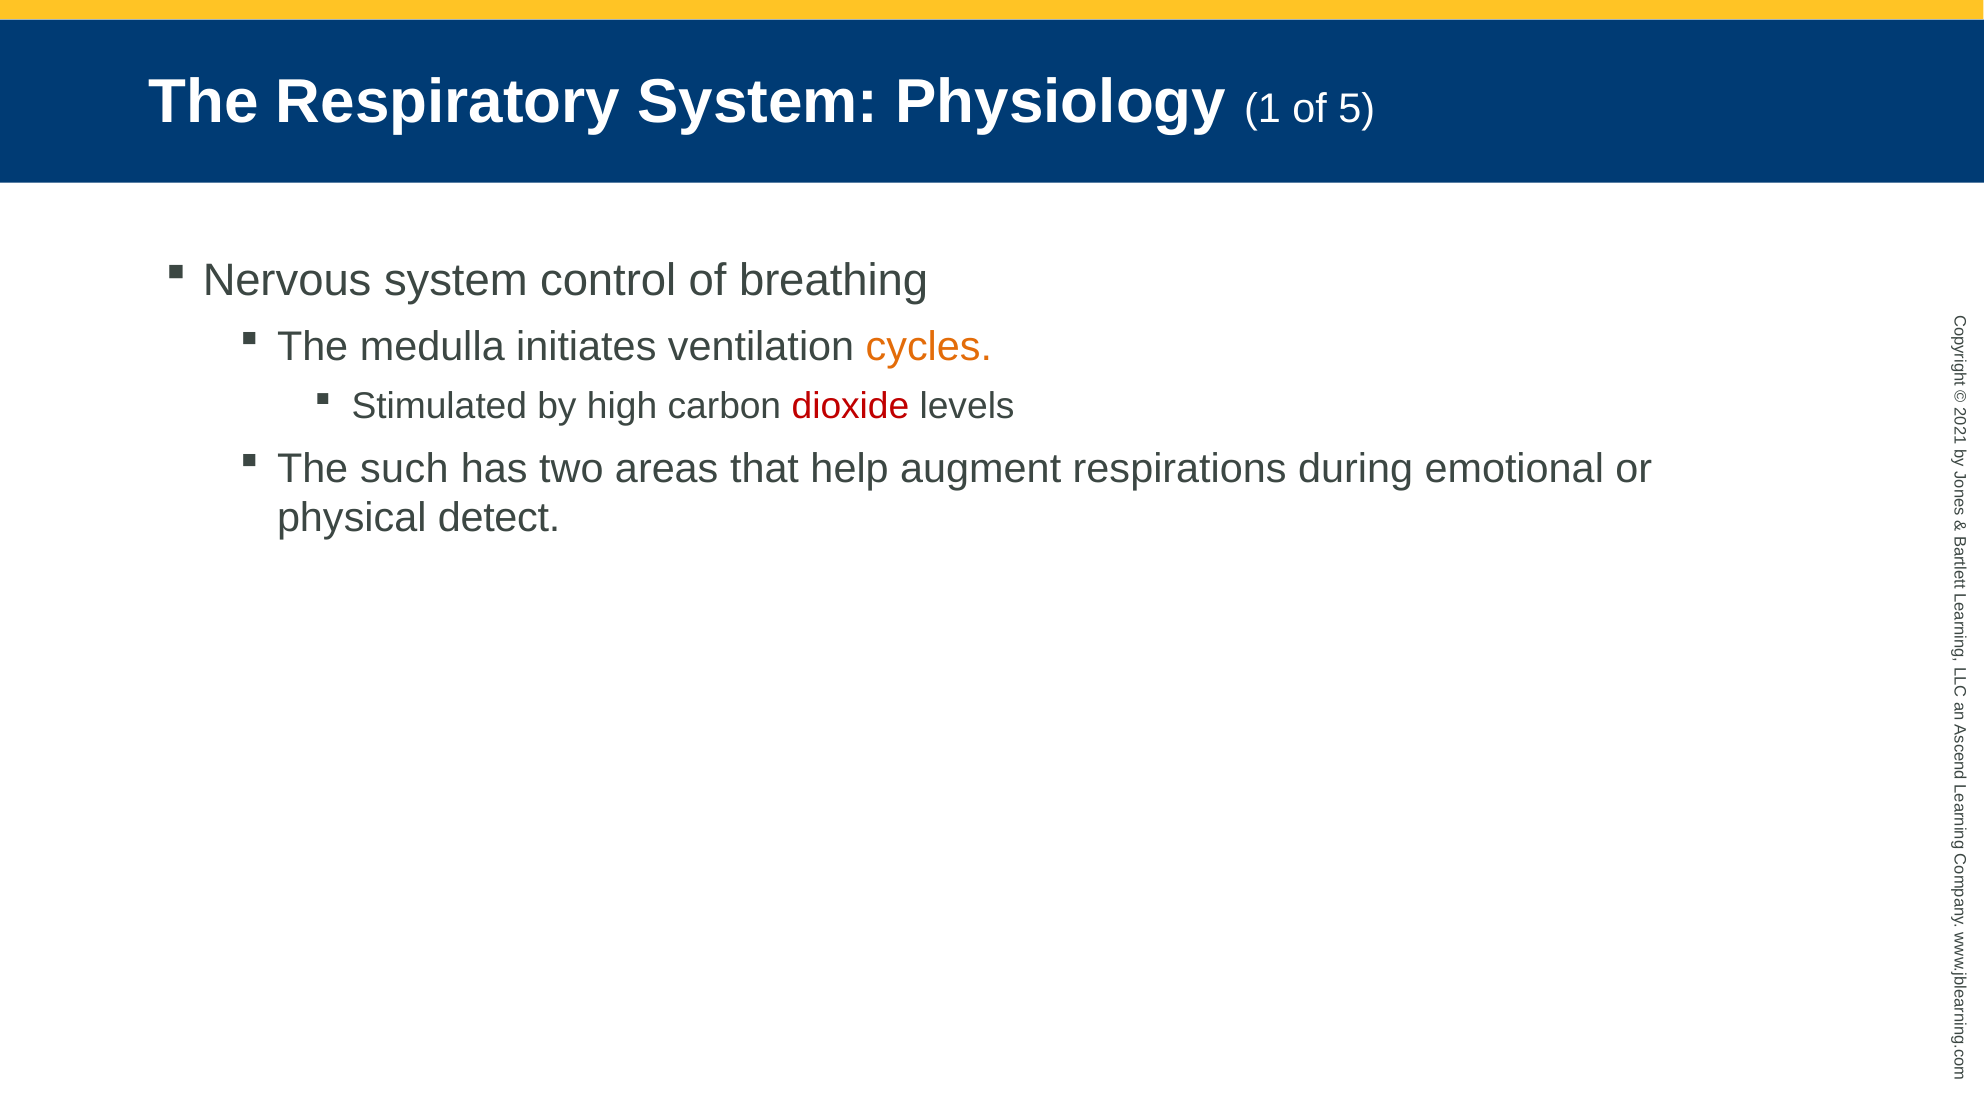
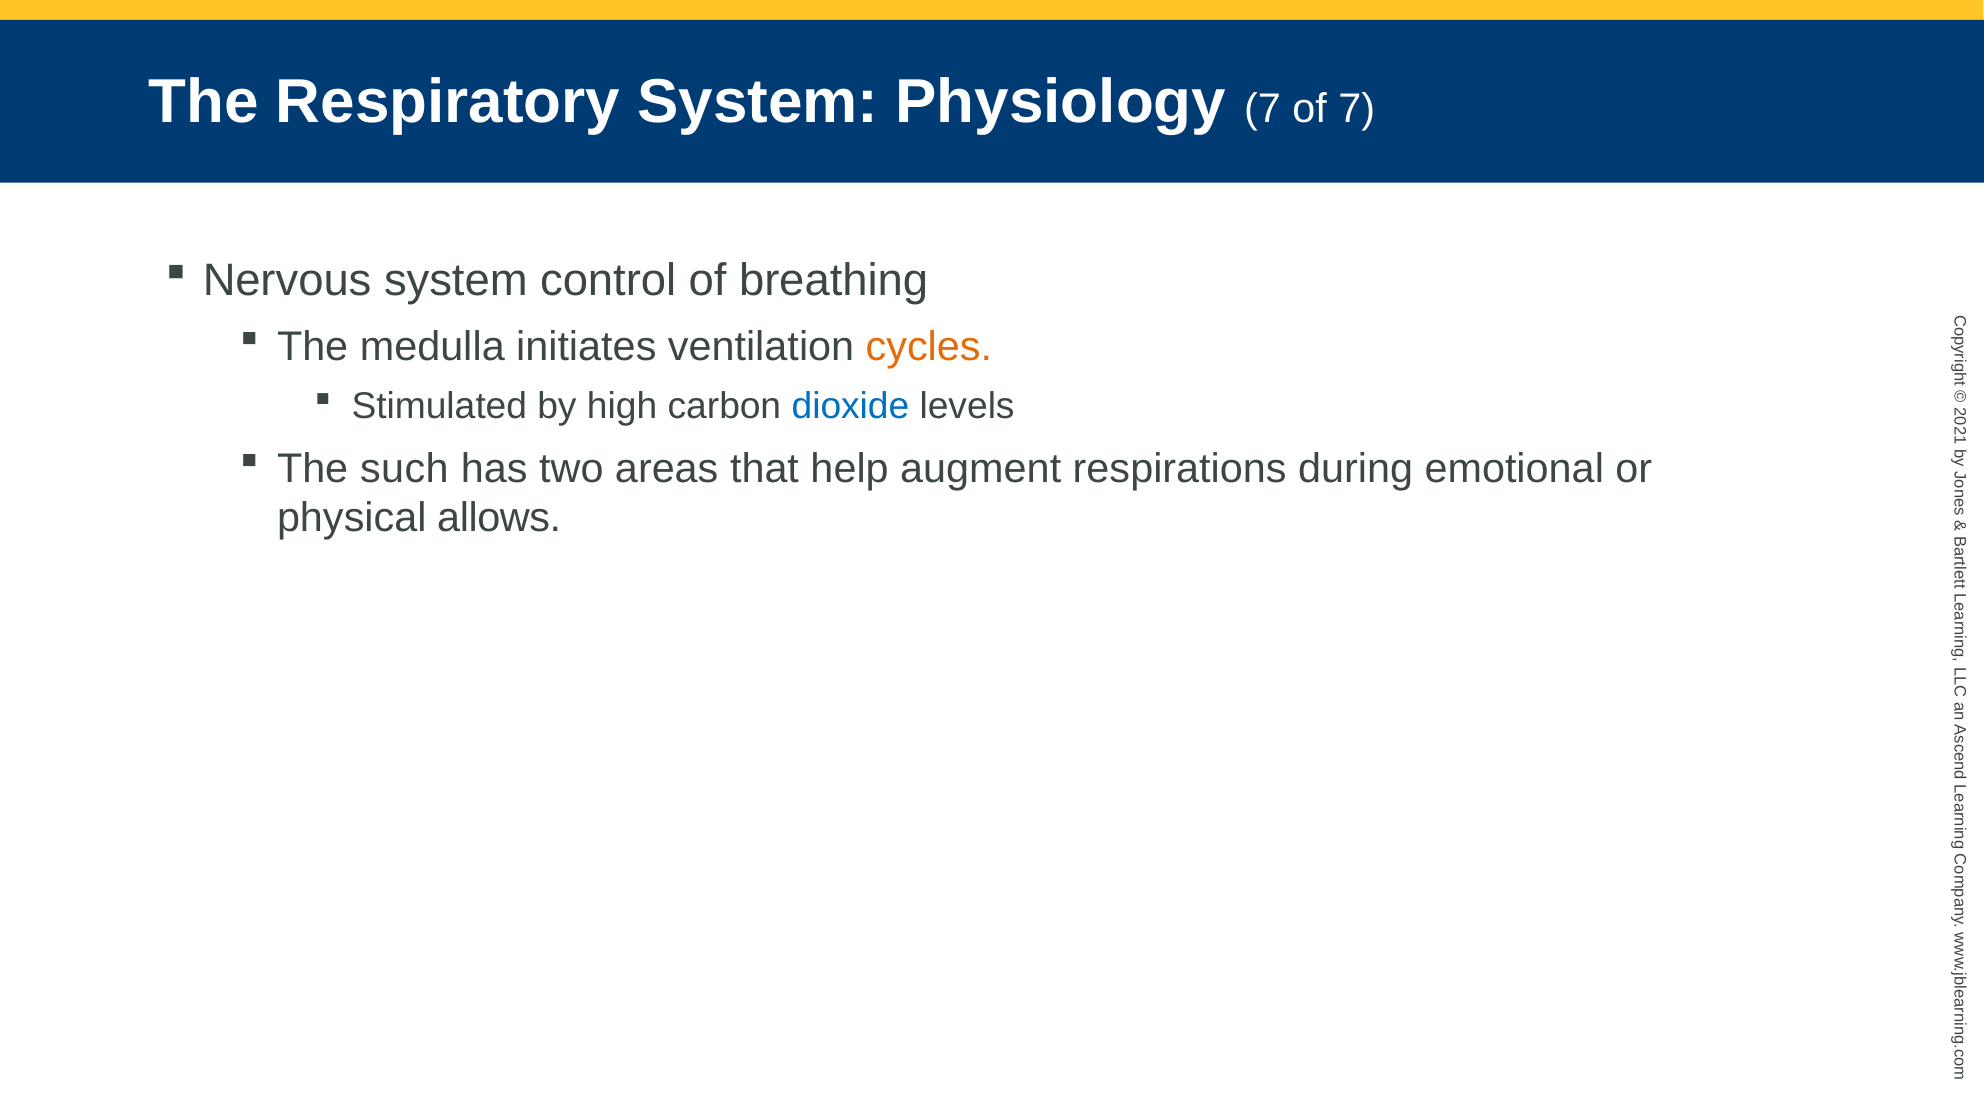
Physiology 1: 1 -> 7 (1263, 109)
of 5: 5 -> 7 (1357, 109)
dioxide colour: red -> blue (850, 407)
detect: detect -> allows (499, 518)
